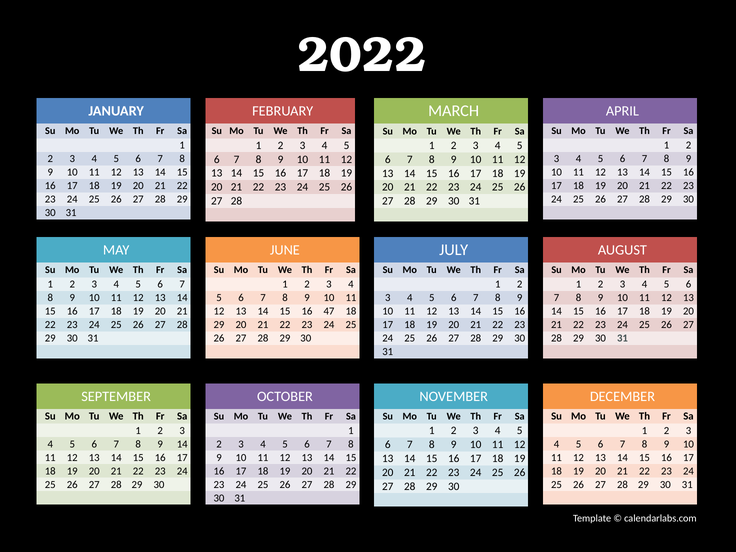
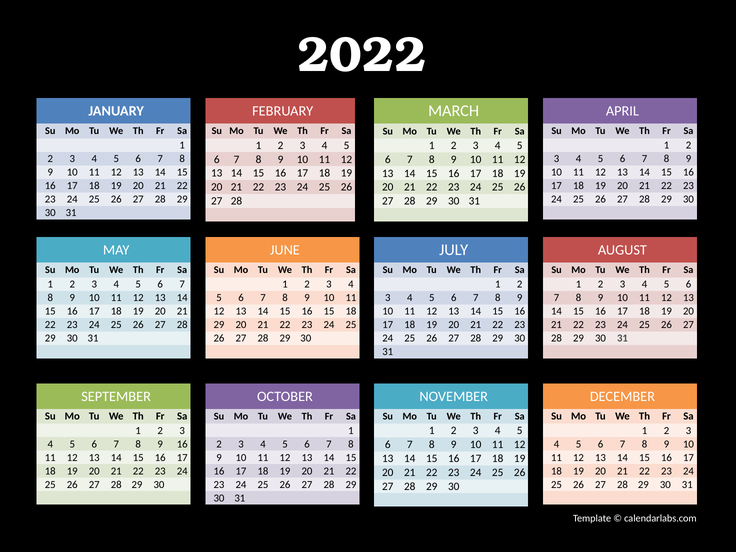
16 47: 47 -> 15 (329, 311)
9 14: 14 -> 16 (182, 444)
